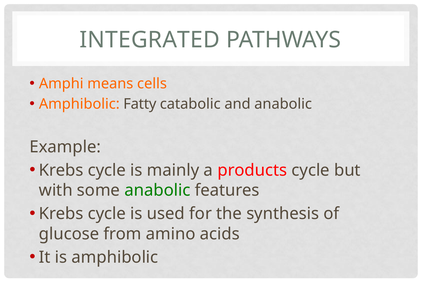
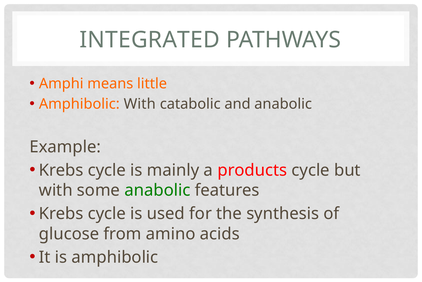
cells: cells -> little (152, 84)
Amphibolic Fatty: Fatty -> With (140, 104)
